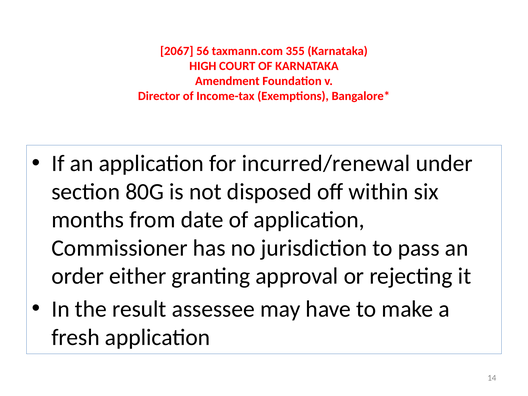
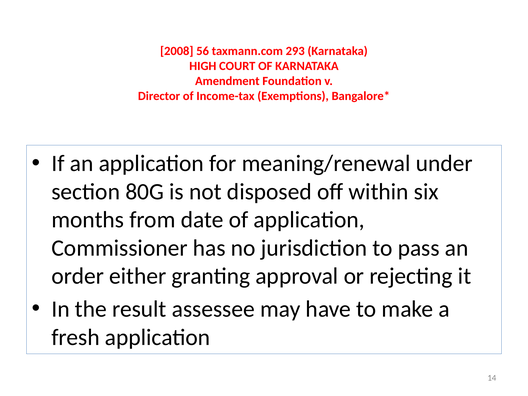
2067: 2067 -> 2008 (177, 51)
355: 355 -> 293 (295, 51)
incurred/renewal: incurred/renewal -> meaning/renewal (326, 164)
